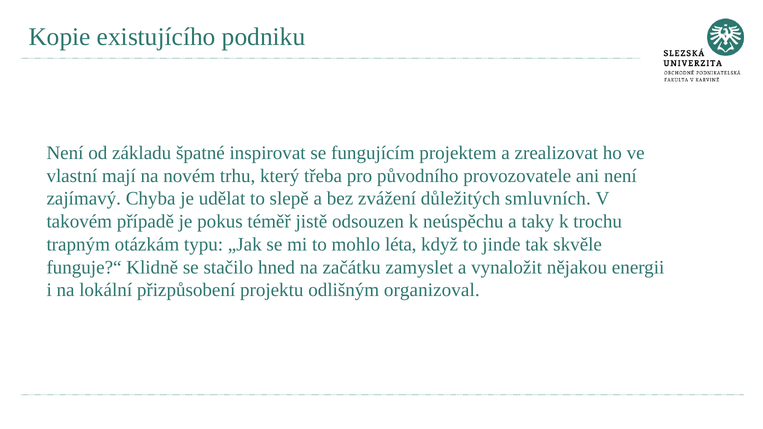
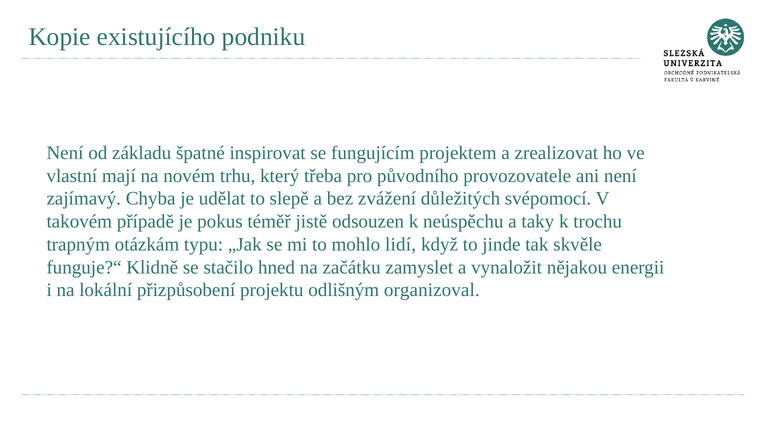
smluvních: smluvních -> svépomocí (548, 199)
léta: léta -> lidí (401, 245)
